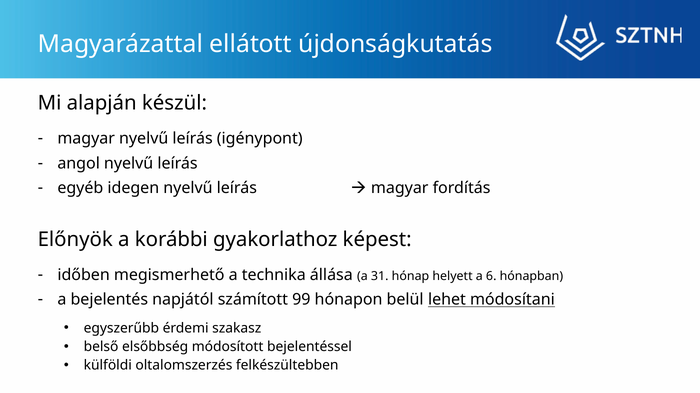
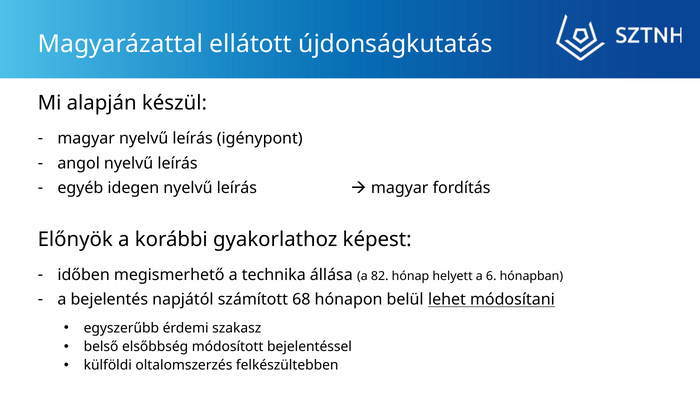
31: 31 -> 82 (380, 277)
99: 99 -> 68 (301, 300)
